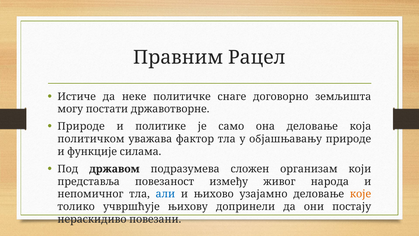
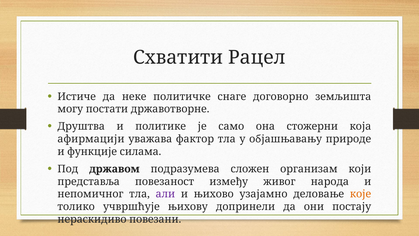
Правним: Правним -> Схватити (178, 57)
Природе: Природе -> Друштва (81, 126)
она деловање: деловање -> стожерни (312, 126)
политичком: политичком -> афирмацији (91, 139)
али colour: blue -> purple (165, 194)
